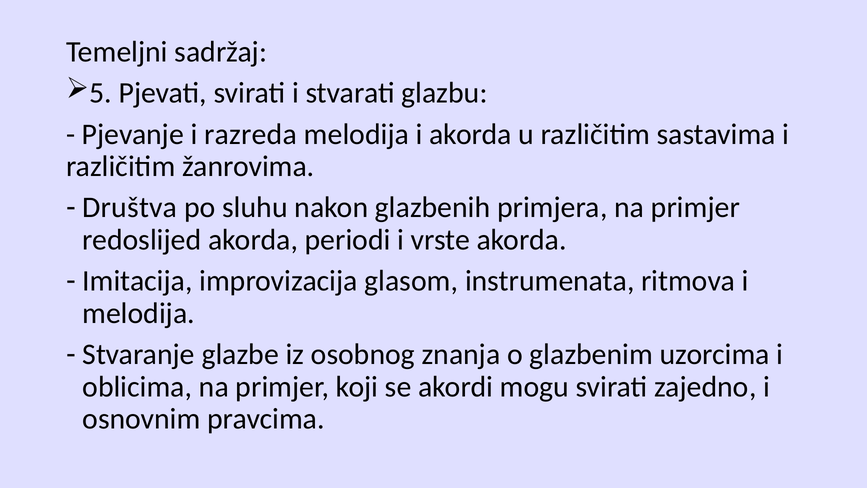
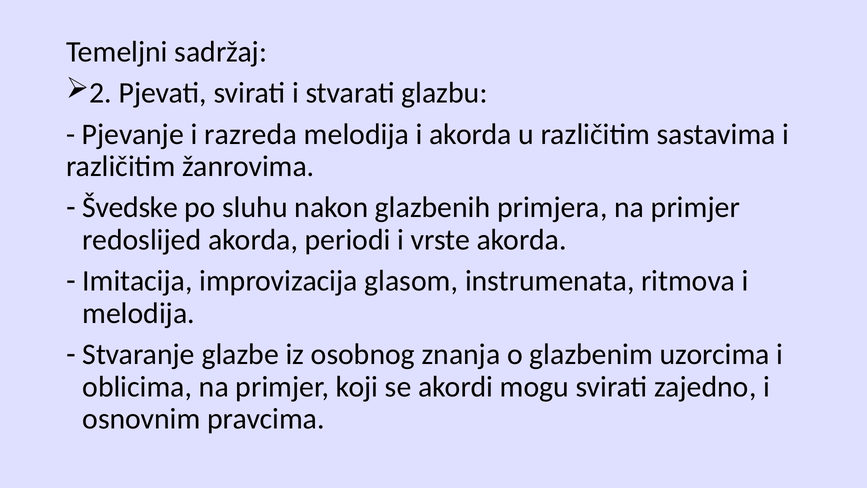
5: 5 -> 2 (101, 93)
Društva: Društva -> Švedske (130, 208)
